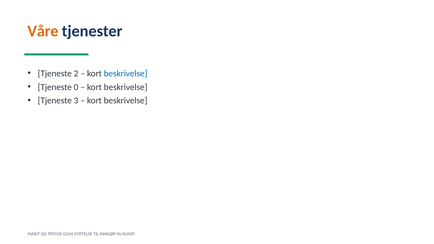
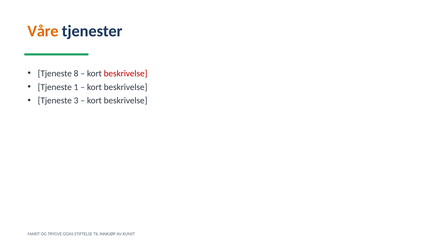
2: 2 -> 8 (76, 74)
beskrivelse colour: blue -> red (126, 74)
0: 0 -> 1 (76, 87)
